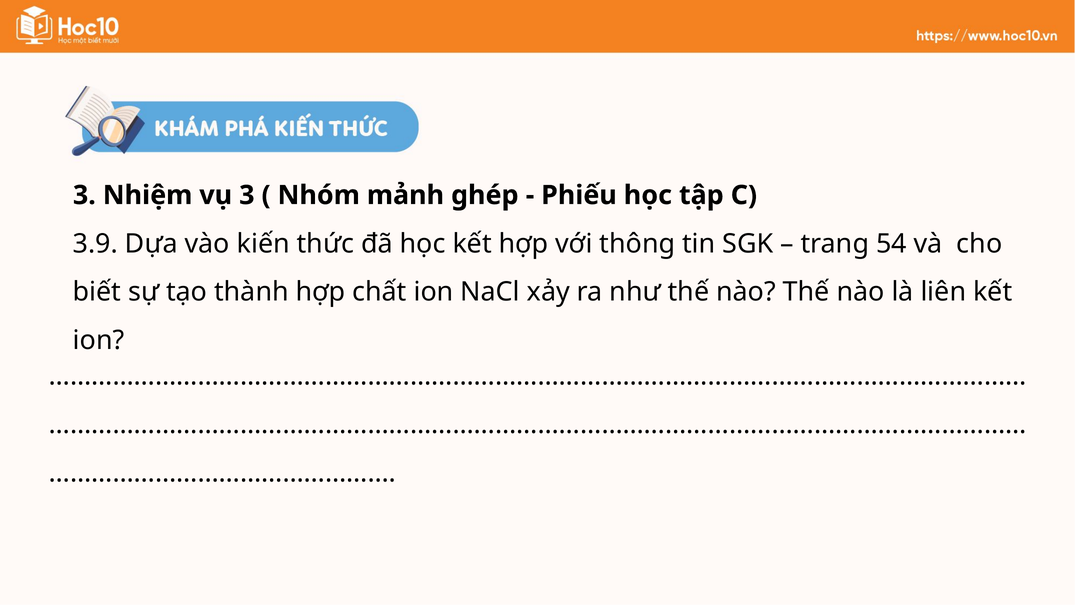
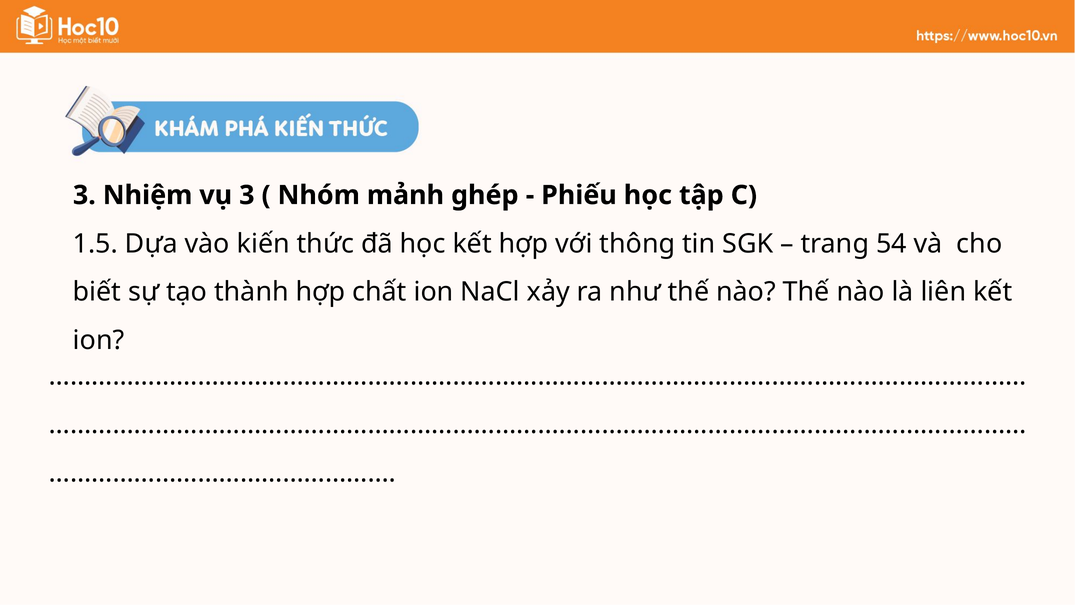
3.9: 3.9 -> 1.5 (95, 244)
